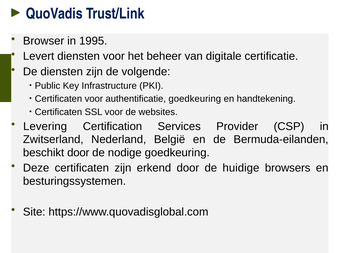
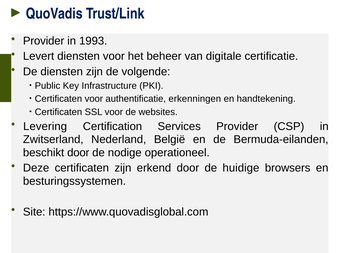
Browser: Browser -> Provider (44, 41)
1995: 1995 -> 1993 (93, 41)
authentificatie goedkeuring: goedkeuring -> erkenningen (195, 99)
nodige goedkeuring: goedkeuring -> operationeel (177, 152)
